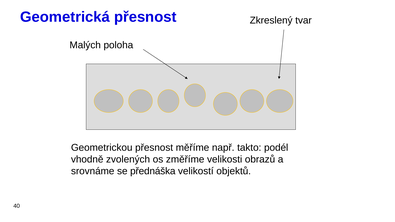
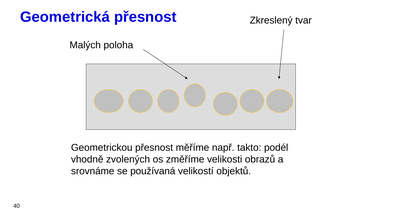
přednáška: přednáška -> používaná (153, 171)
